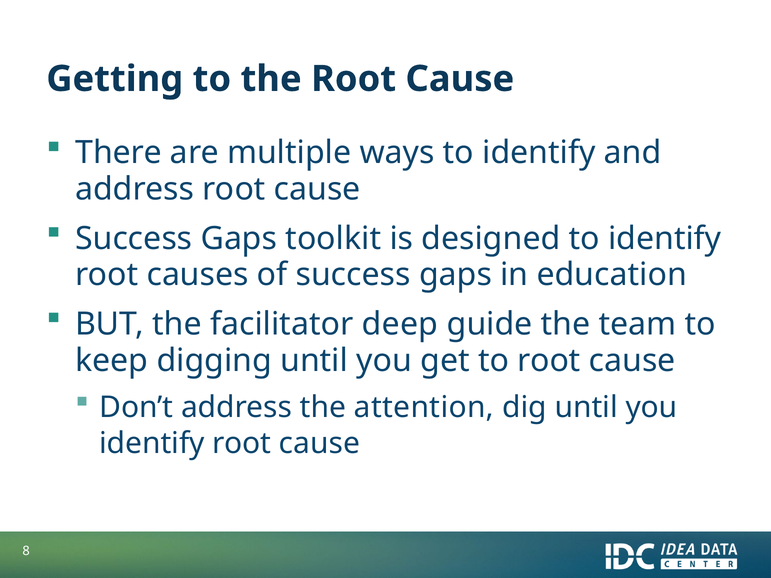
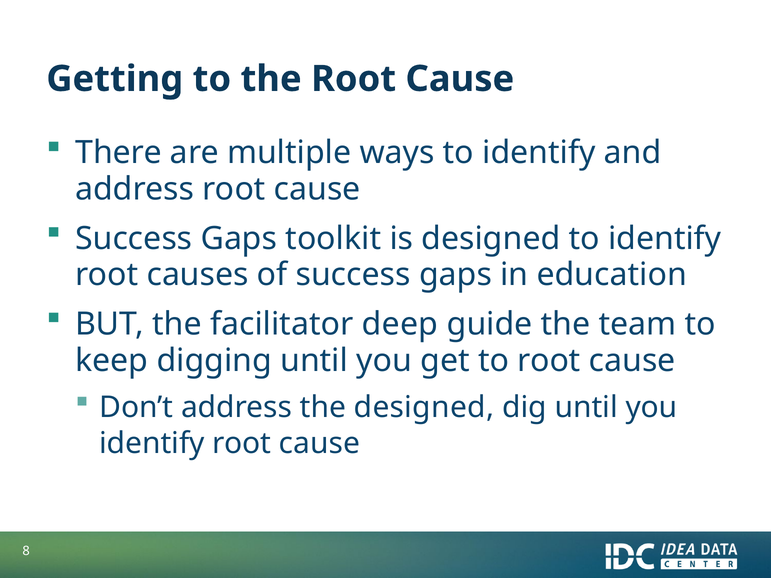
the attention: attention -> designed (424, 407)
